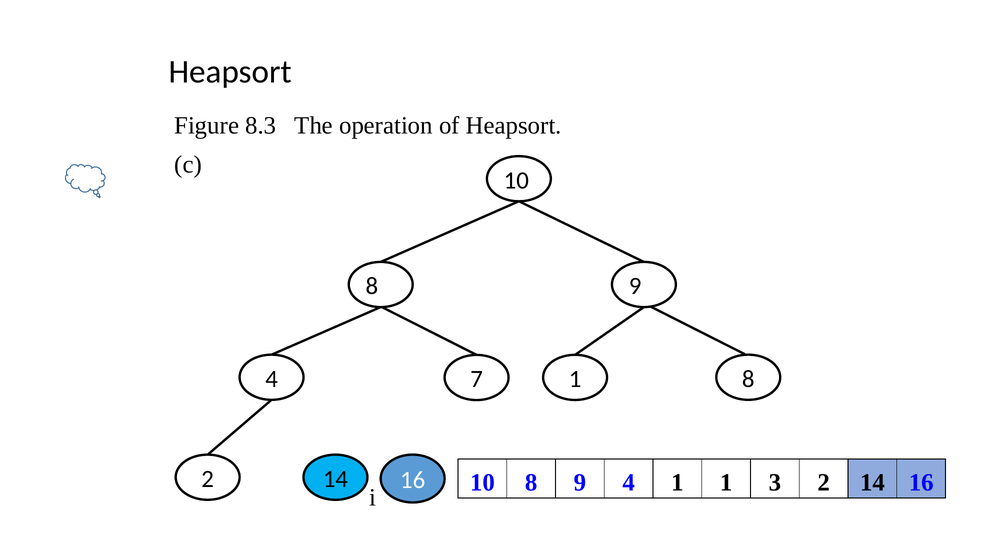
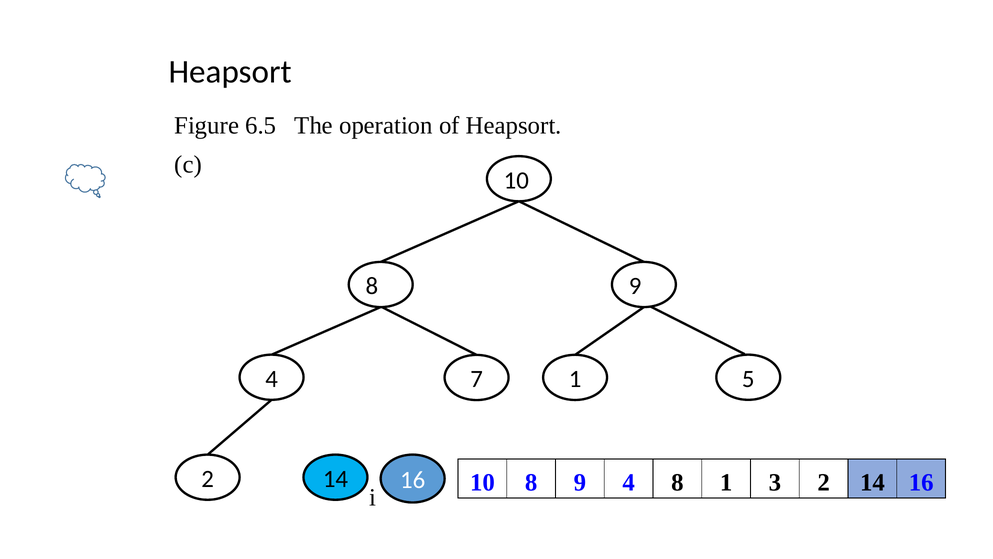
8.3: 8.3 -> 6.5 (261, 125)
1 8: 8 -> 5 (748, 379)
4 1: 1 -> 8 (677, 482)
